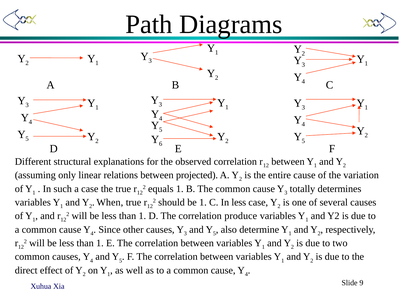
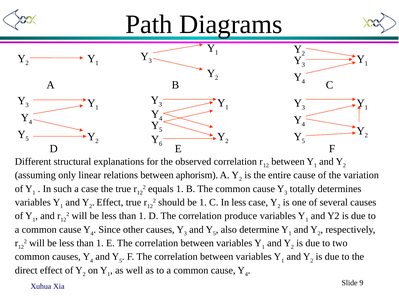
projected: projected -> aphorism (197, 175)
When: When -> Effect (110, 203)
